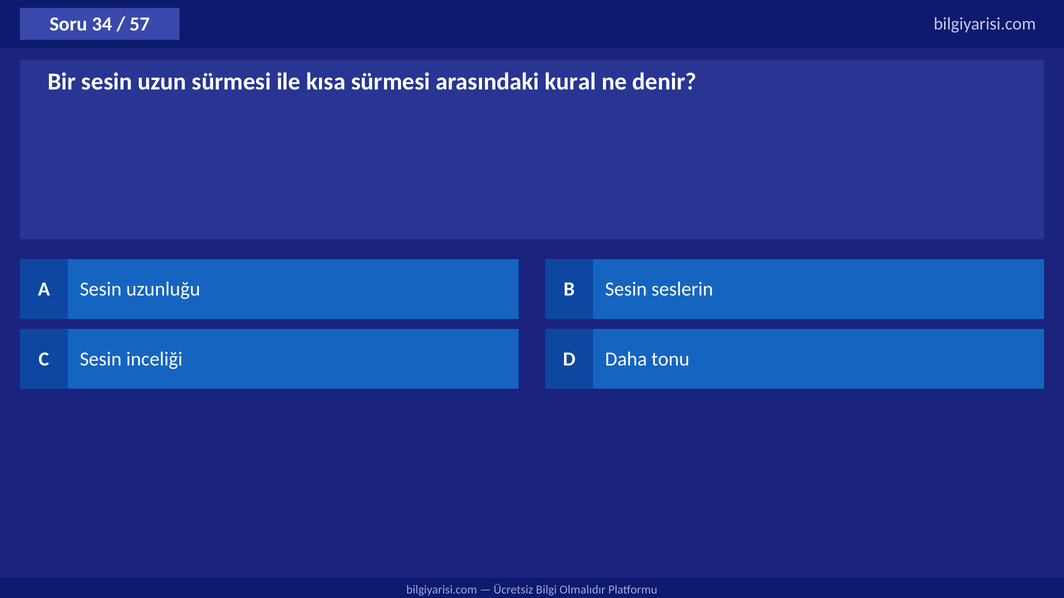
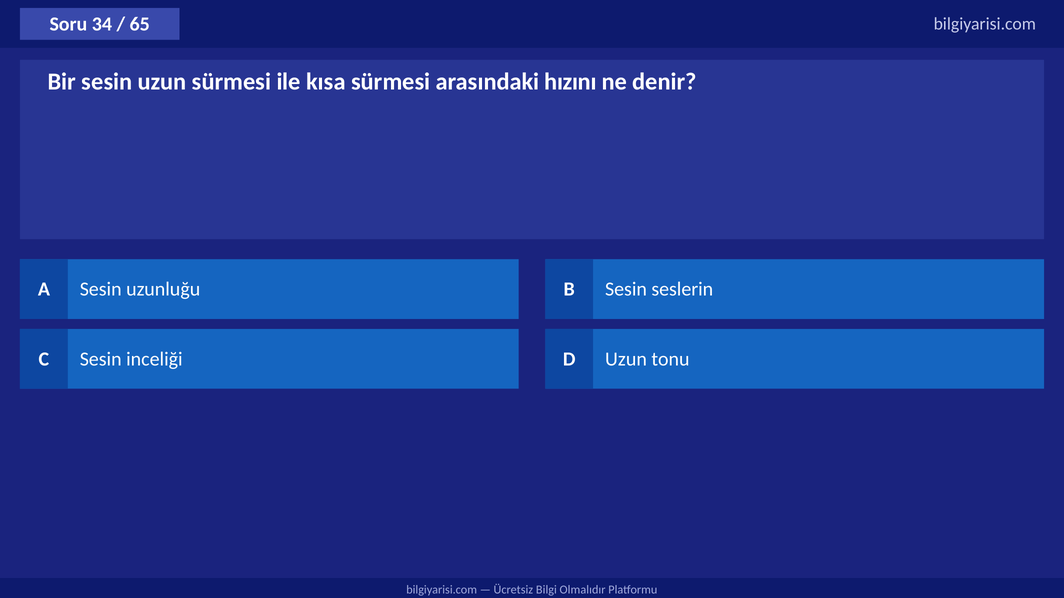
57: 57 -> 65 (140, 24)
kural: kural -> hızını (570, 82)
D Daha: Daha -> Uzun (626, 359)
